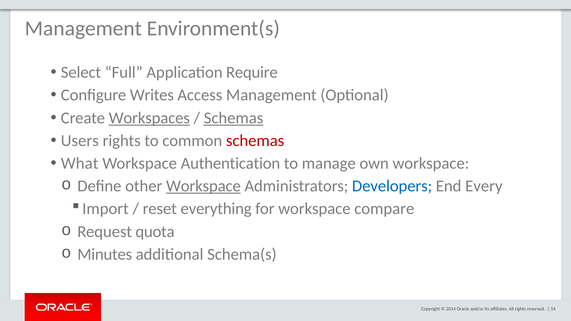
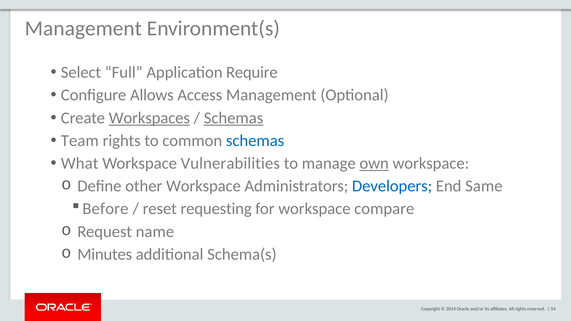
Writes: Writes -> Allows (152, 95)
Users: Users -> Team (80, 141)
schemas colour: red -> blue (255, 141)
Authentication: Authentication -> Vulnerabilities (230, 163)
own underline: none -> present (374, 163)
Workspace underline: present -> none (203, 186)
Every: Every -> Same (484, 186)
Import: Import -> Before (105, 209)
everything: everything -> requesting (216, 209)
quota: quota -> name (155, 232)
